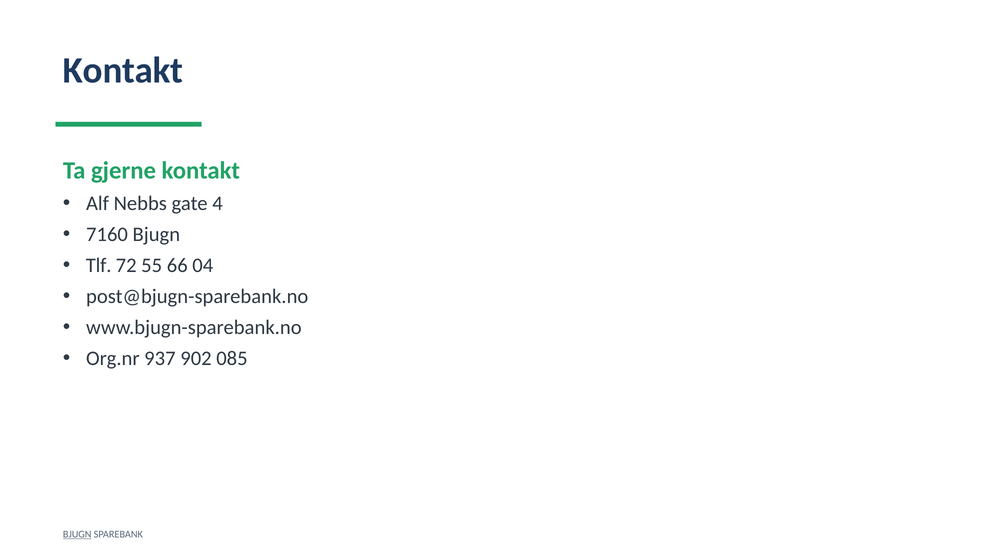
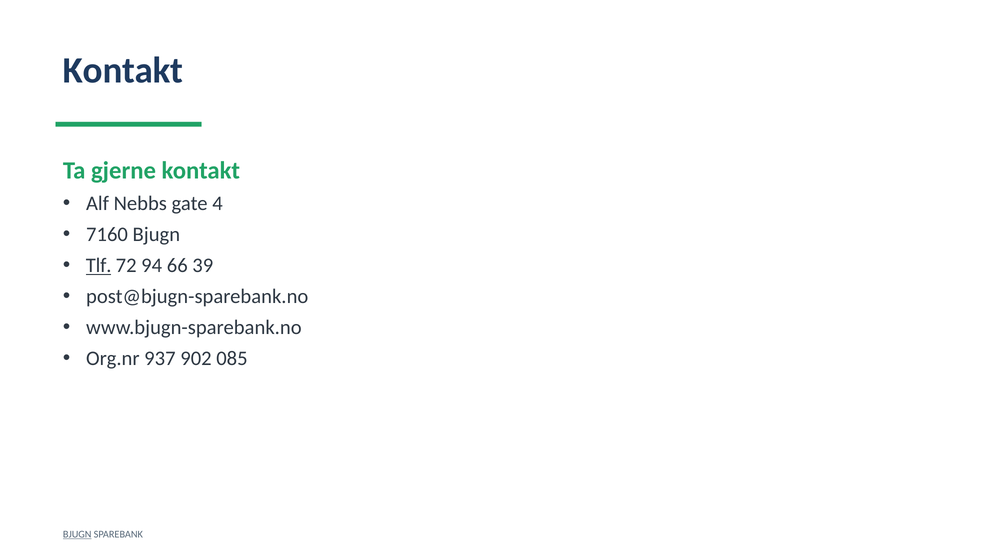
Tlf underline: none -> present (99, 265)
55: 55 -> 94 (152, 265)
04: 04 -> 39 (203, 265)
